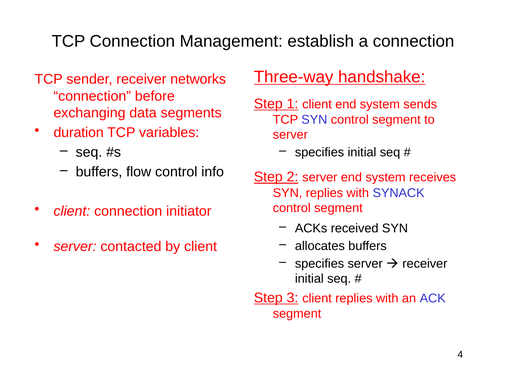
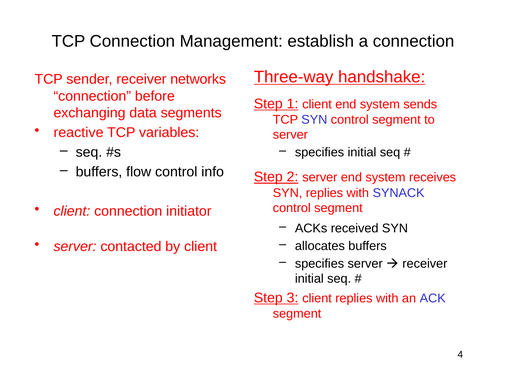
duration: duration -> reactive (79, 133)
